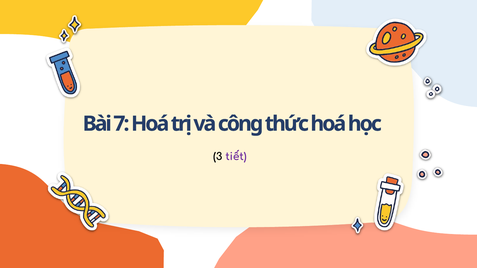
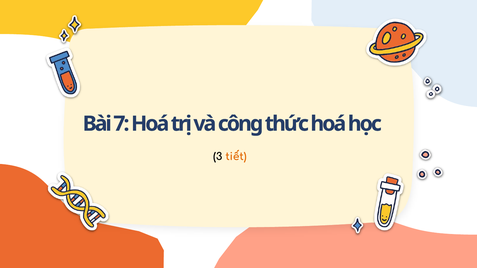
tiết colour: purple -> orange (236, 157)
